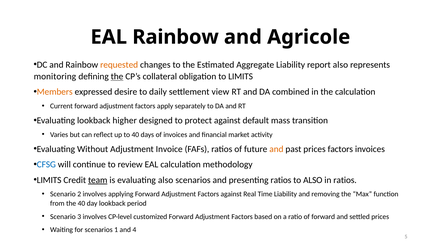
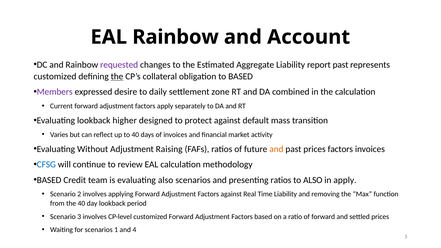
Agricole: Agricole -> Account (309, 37)
requested colour: orange -> purple (119, 65)
report also: also -> past (341, 65)
monitoring: monitoring -> customized (55, 77)
to LIMITS: LIMITS -> BASED (241, 77)
Members colour: orange -> purple (55, 92)
view: view -> zone (220, 92)
Invoice: Invoice -> Raising (169, 149)
LIMITS: LIMITS -> BASED (49, 180)
team underline: present -> none (98, 180)
in ratios: ratios -> apply (345, 180)
